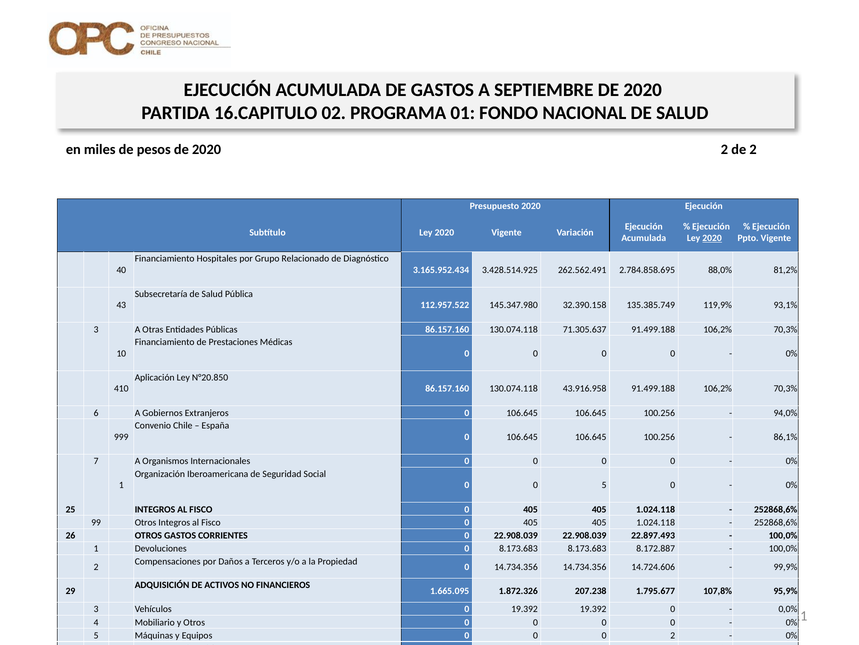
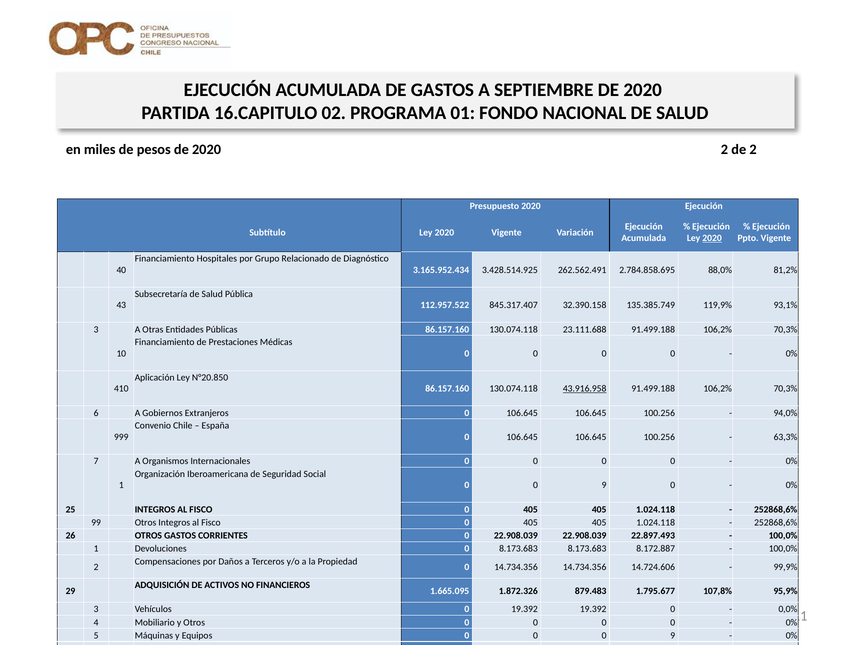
145.347.980: 145.347.980 -> 845.317.407 (514, 305)
71.305.637: 71.305.637 -> 23.111.688 (585, 329)
43.916.958 underline: none -> present (585, 388)
86,1%: 86,1% -> 63,3% (785, 436)
5: 5 -> 9 (604, 485)
207.238: 207.238 -> 879.483 (591, 590)
0 0 0 2: 2 -> 9 (673, 635)
